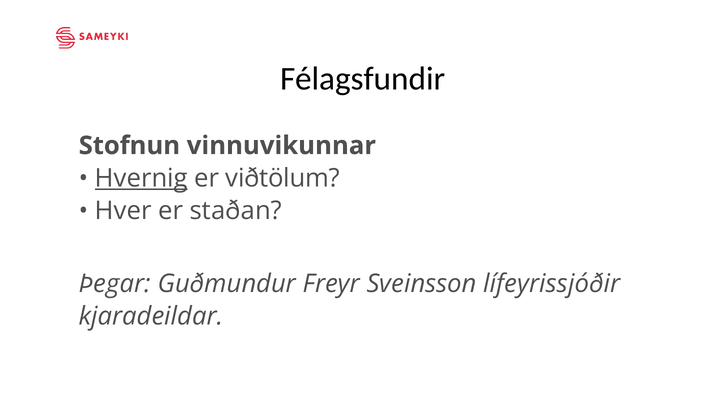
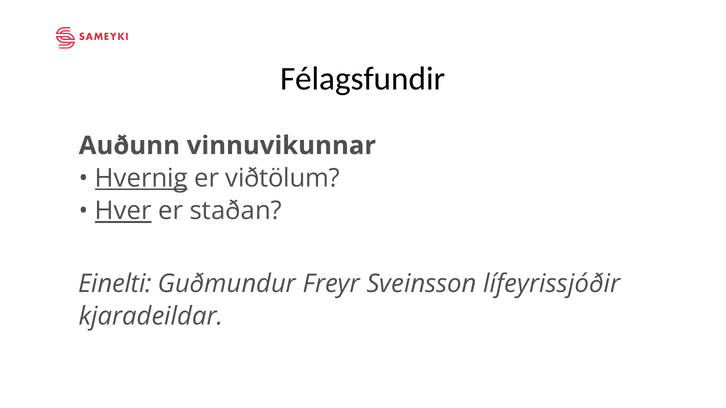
Stofnun: Stofnun -> Auðunn (129, 146)
Hver underline: none -> present (123, 211)
Þegar: Þegar -> Einelti (115, 284)
